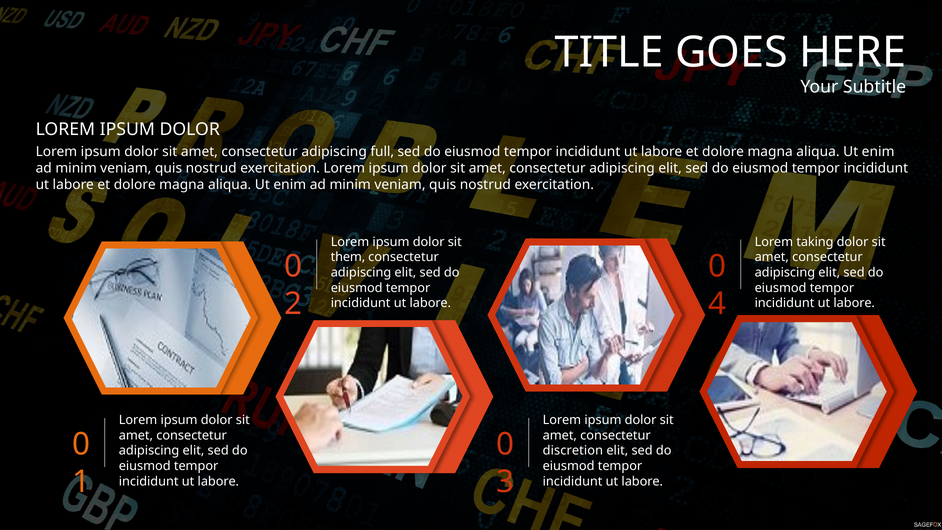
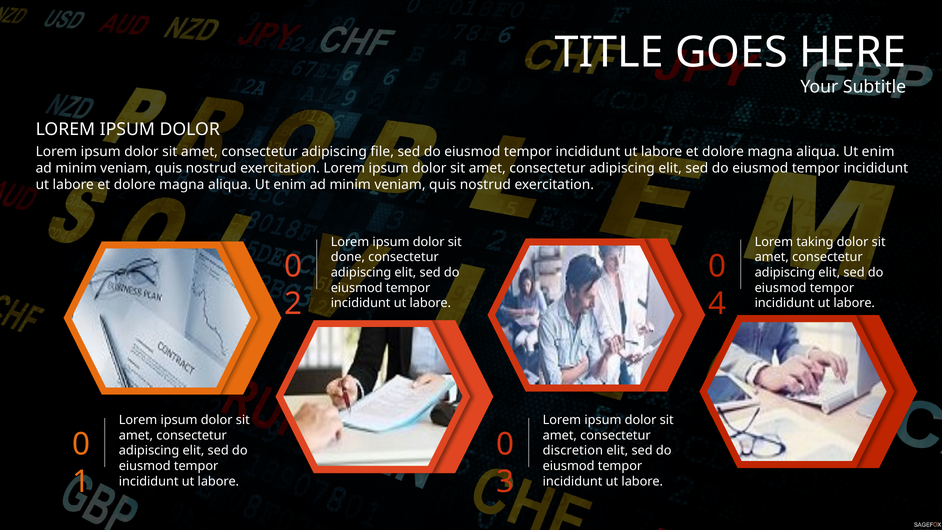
full: full -> file (382, 152)
them: them -> done (348, 257)
